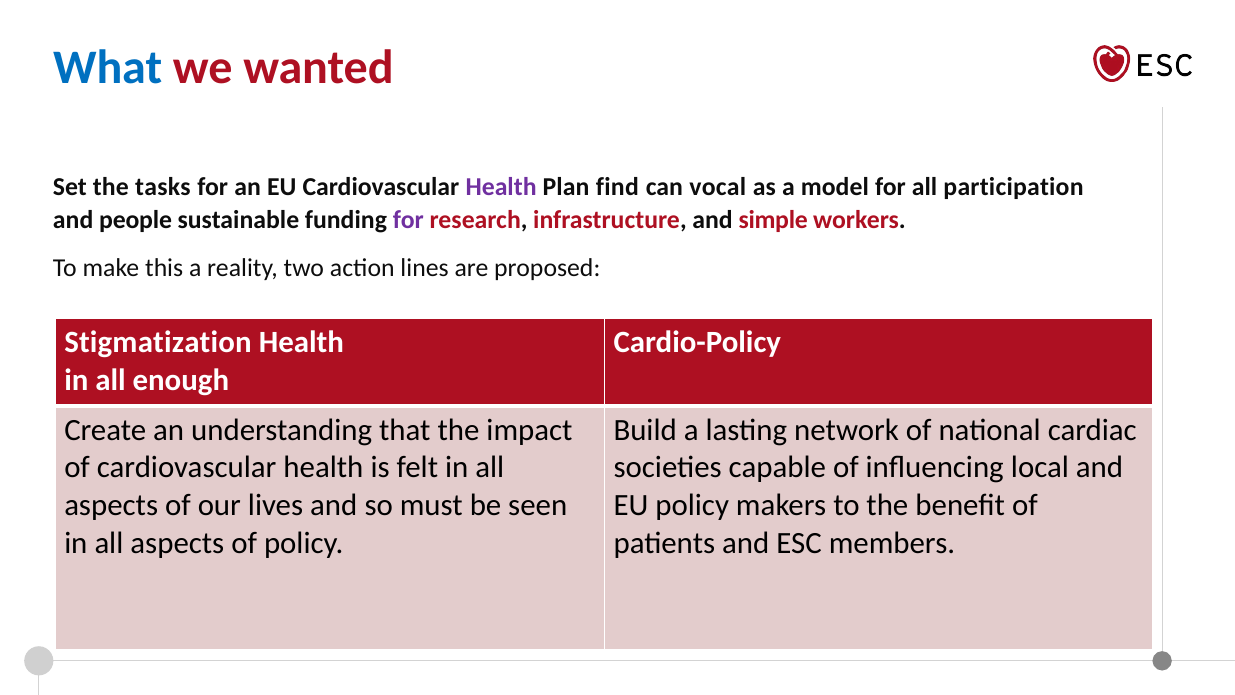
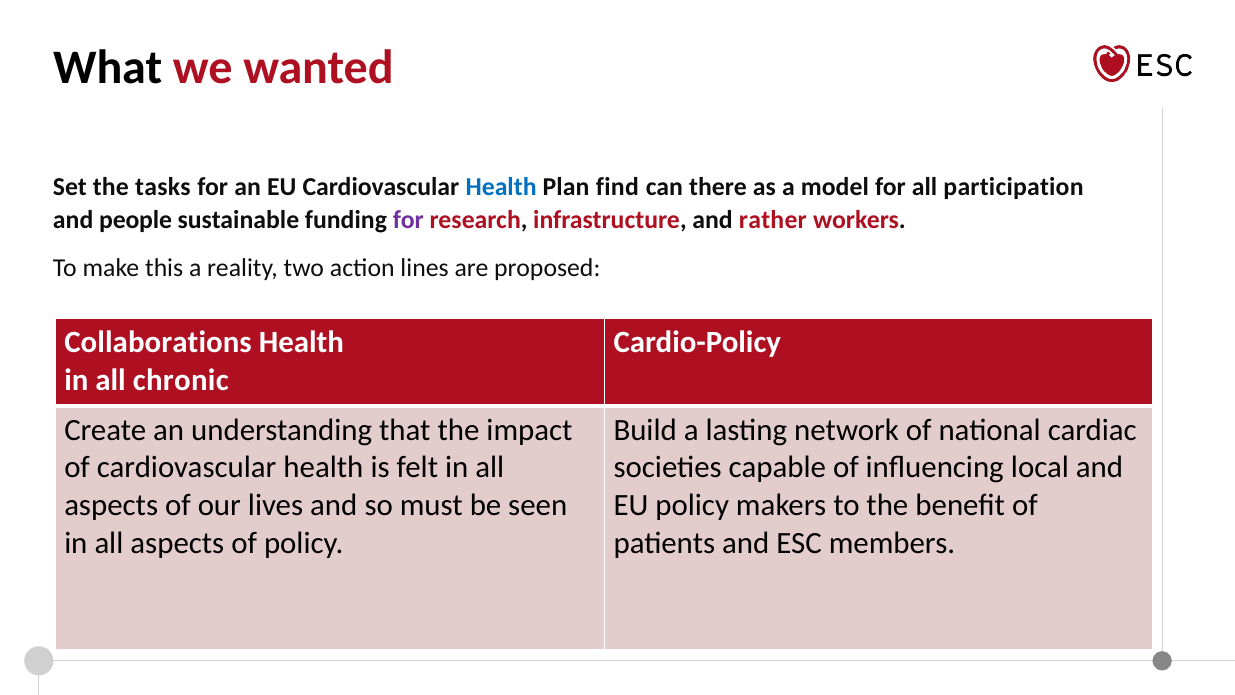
What colour: blue -> black (108, 68)
Health colour: purple -> blue (501, 187)
vocal: vocal -> there (718, 187)
simple: simple -> rather (773, 220)
Stigmatization: Stigmatization -> Collaborations (158, 342)
enough: enough -> chronic (181, 380)
